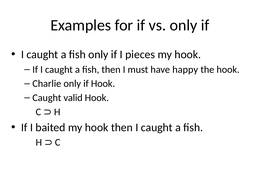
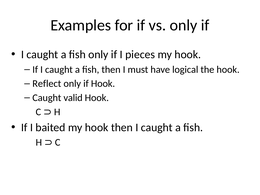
happy: happy -> logical (185, 69)
Charlie: Charlie -> Reflect (47, 84)
